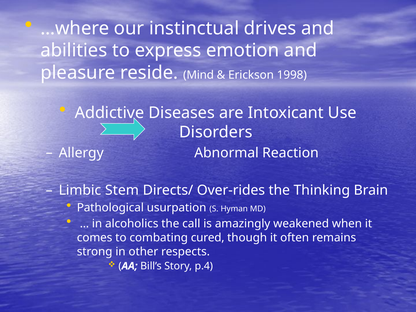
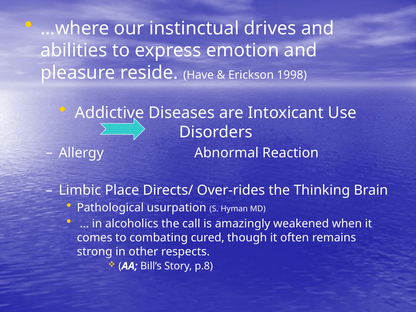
Mind: Mind -> Have (199, 75)
Stem: Stem -> Place (122, 190)
p.4: p.4 -> p.8 (204, 266)
